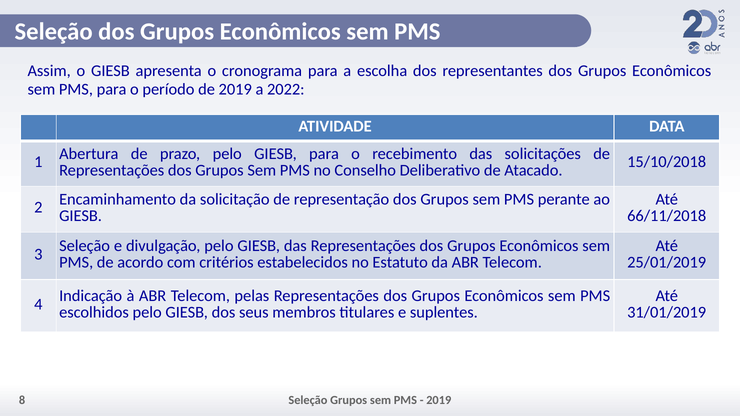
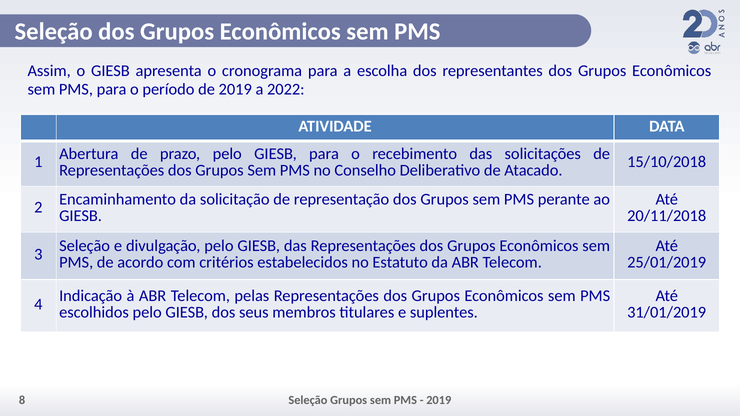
66/11/2018: 66/11/2018 -> 20/11/2018 (667, 216)
